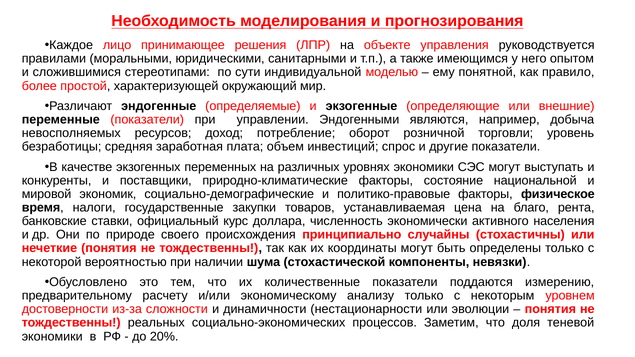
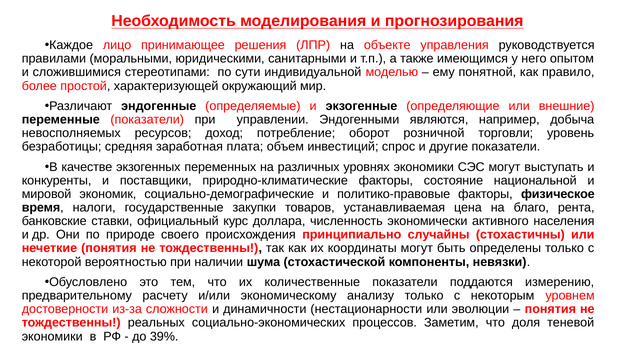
20%: 20% -> 39% (164, 337)
